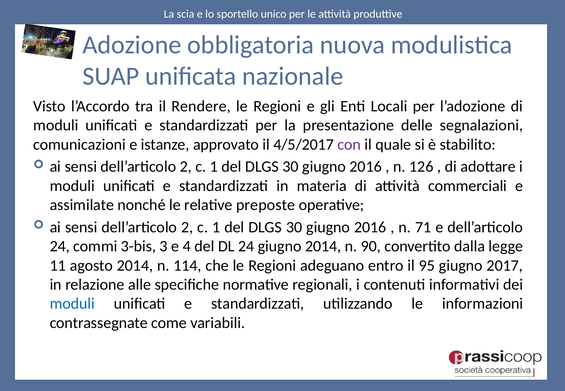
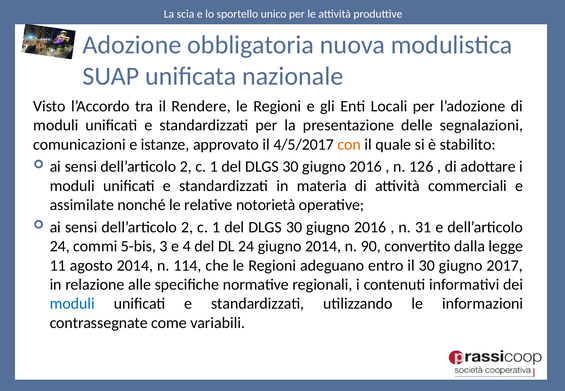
con colour: purple -> orange (349, 145)
preposte: preposte -> notorietà (266, 205)
71: 71 -> 31 (423, 227)
3-bis: 3-bis -> 5-bis (139, 246)
il 95: 95 -> 30 (427, 266)
